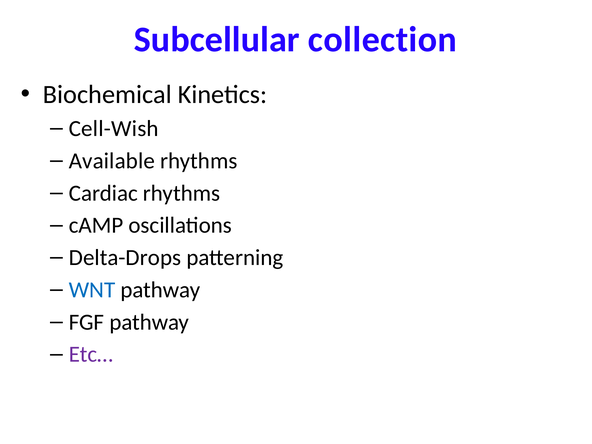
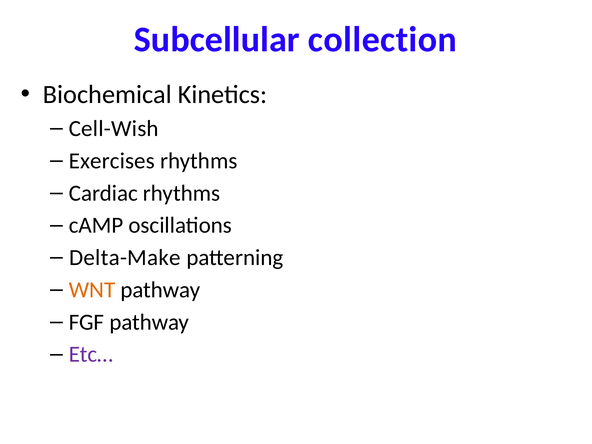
Available: Available -> Exercises (112, 161)
Delta-Drops: Delta-Drops -> Delta-Make (125, 258)
WNT colour: blue -> orange (92, 290)
